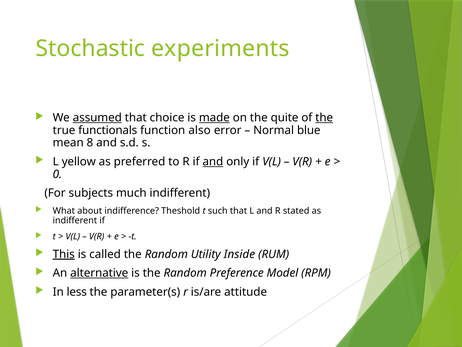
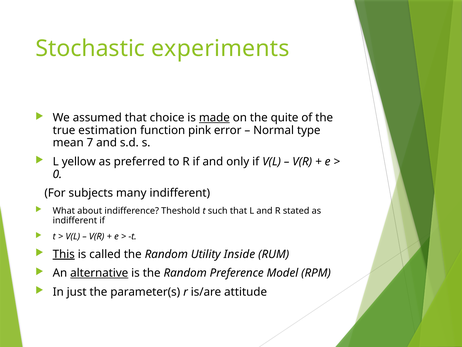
assumed underline: present -> none (97, 118)
the underline: present -> none (324, 118)
functionals: functionals -> estimation (108, 130)
also: also -> pink (200, 130)
blue: blue -> type (309, 130)
8: 8 -> 7 (90, 143)
and underline: present -> none (213, 162)
much: much -> many (131, 193)
less: less -> just (77, 292)
